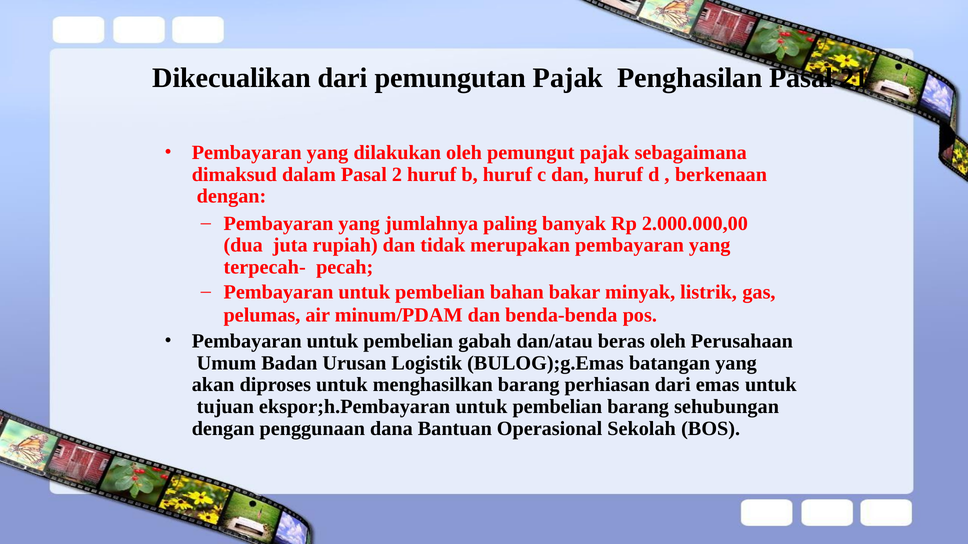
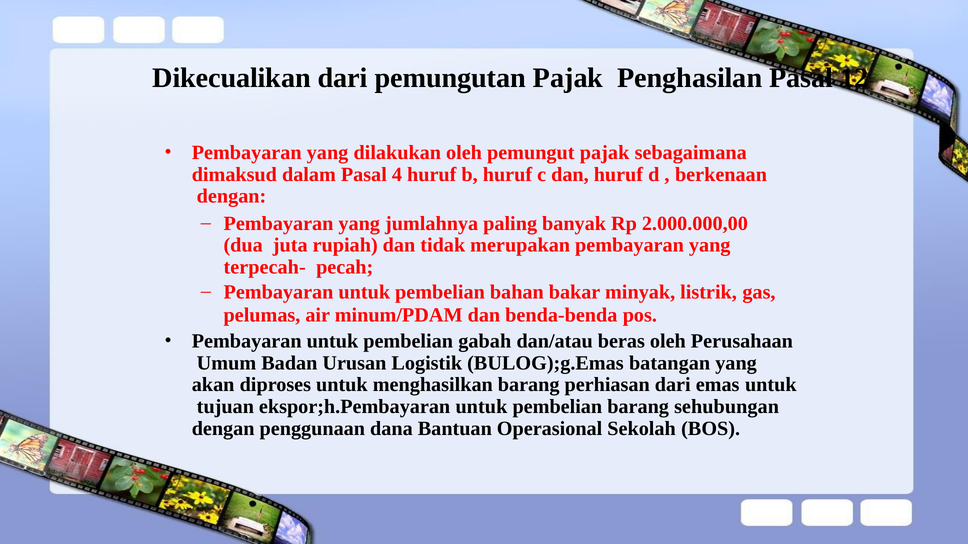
21: 21 -> 12 (854, 78)
2: 2 -> 4 (397, 175)
